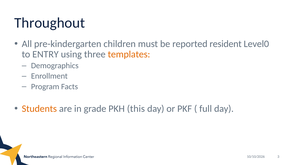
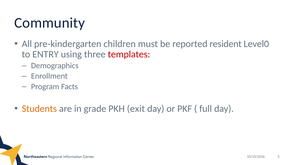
Throughout: Throughout -> Community (50, 23)
templates colour: orange -> red (129, 54)
this: this -> exit (136, 109)
